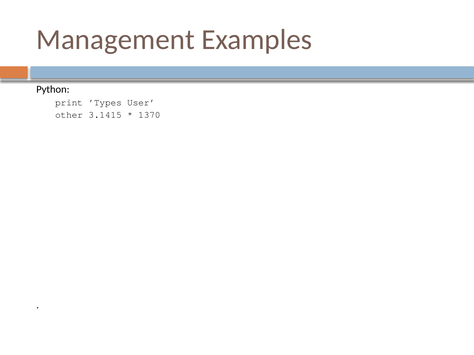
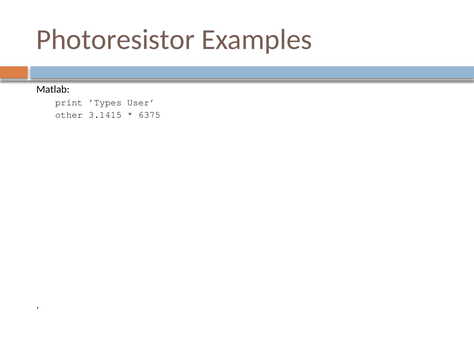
Management: Management -> Photoresistor (116, 40)
Python: Python -> Matlab (53, 89)
1370: 1370 -> 6375 (149, 115)
